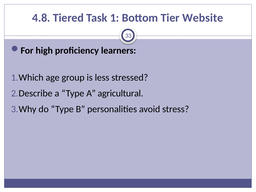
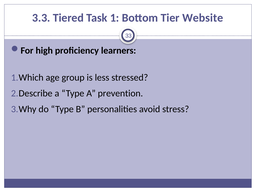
4.8: 4.8 -> 3.3 (41, 18)
agricultural: agricultural -> prevention (120, 93)
